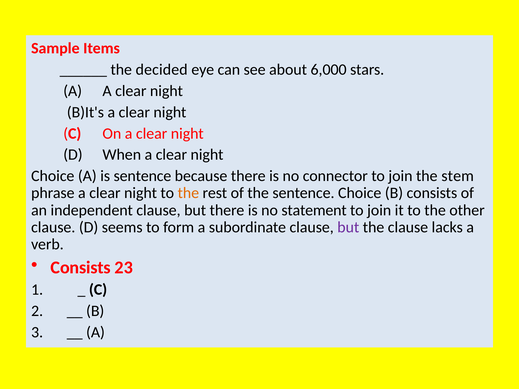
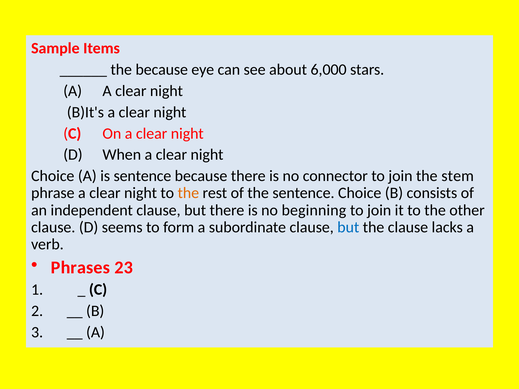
the decided: decided -> because (162, 70)
statement: statement -> beginning (314, 210)
but colour: purple -> blue (348, 227)
Consists: Consists -> Phrases (80, 268)
